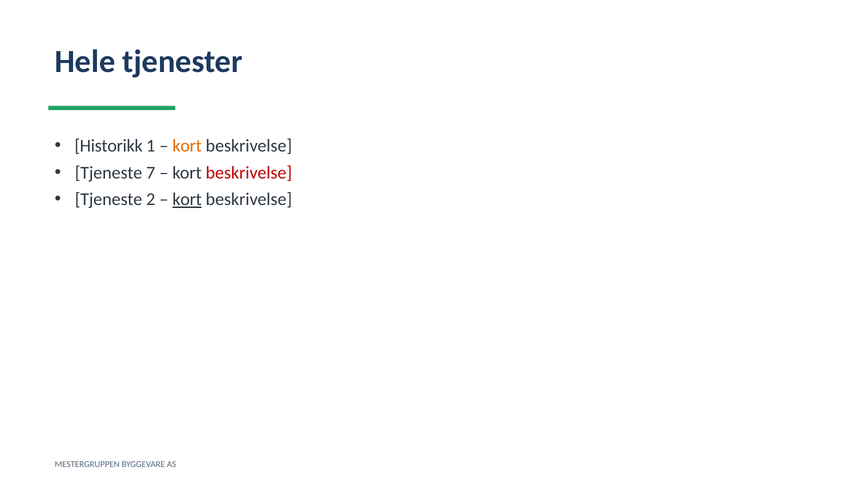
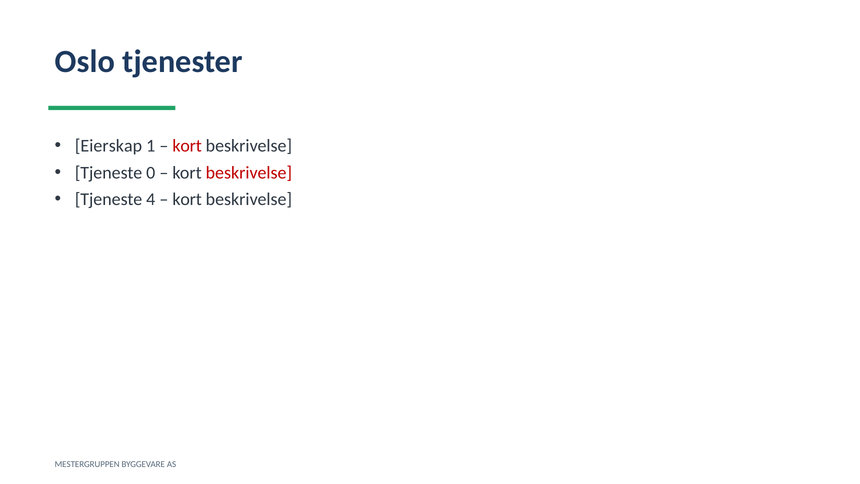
Hele: Hele -> Oslo (85, 61)
Historikk: Historikk -> Eierskap (109, 146)
kort colour: orange -> red (187, 146)
7: 7 -> 0 (151, 173)
2: 2 -> 4 (151, 199)
kort underline: present -> none (187, 199)
